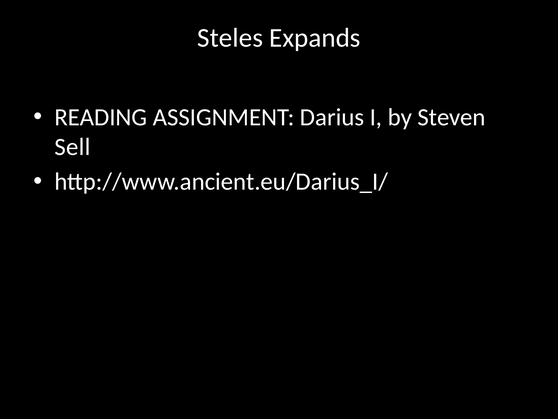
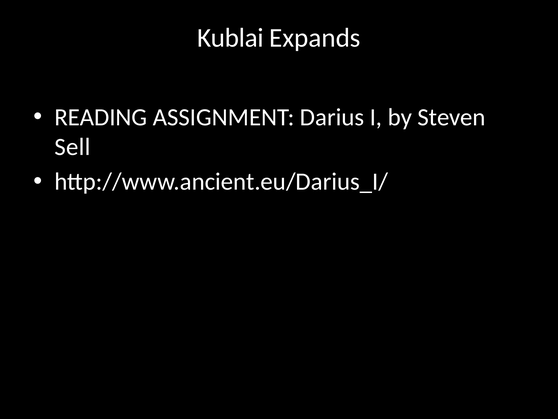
Steles: Steles -> Kublai (230, 38)
